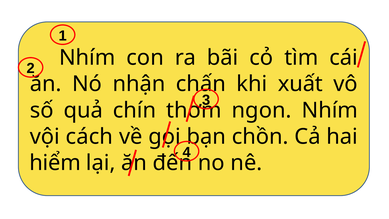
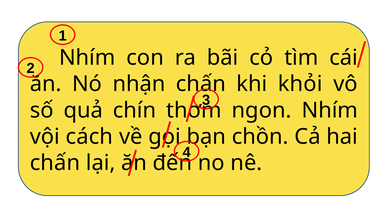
xuất: xuất -> khỏi (300, 84)
hiểm: hiểm -> chấn (55, 163)
